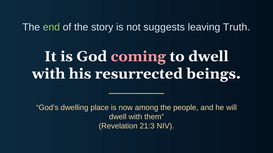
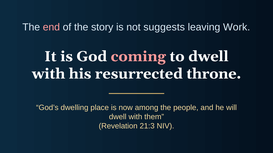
end colour: light green -> pink (51, 27)
Truth: Truth -> Work (237, 27)
beings: beings -> throne (214, 74)
